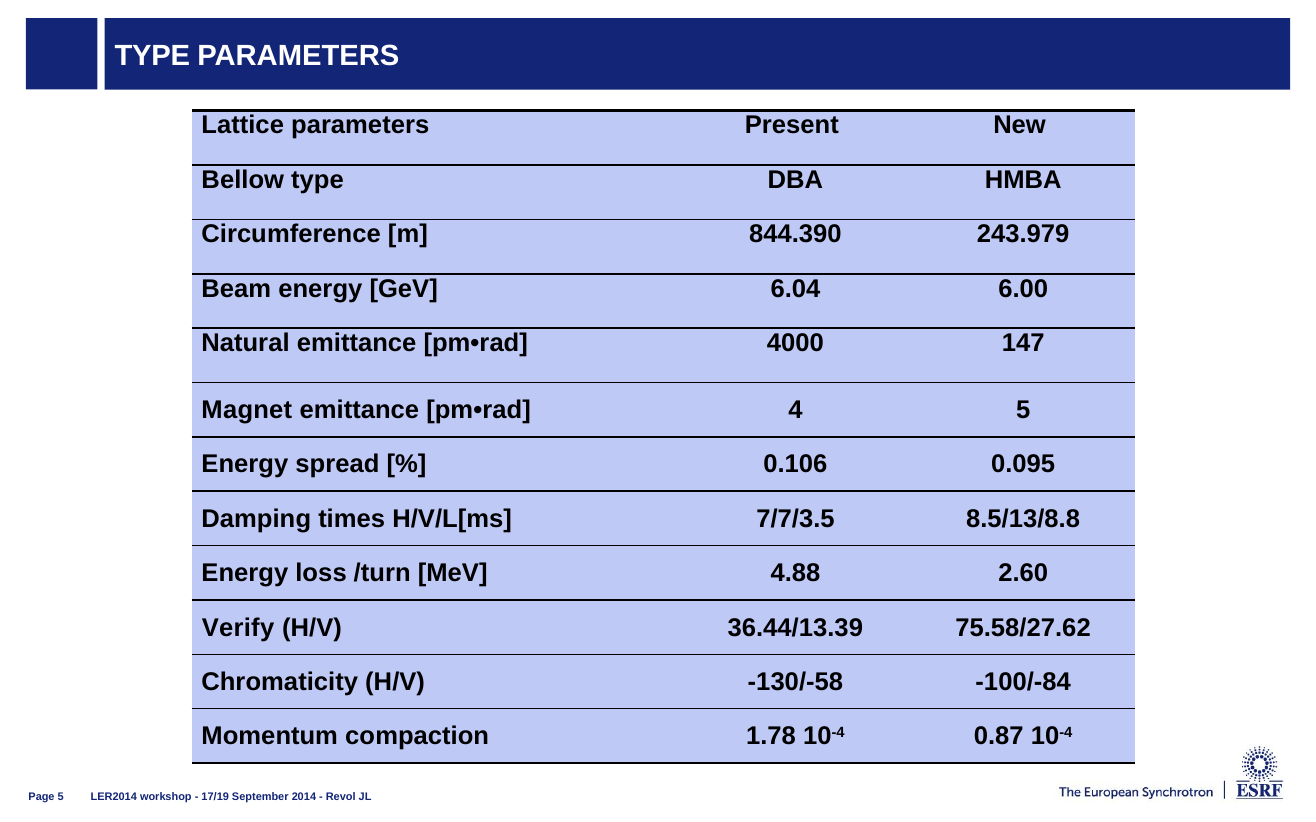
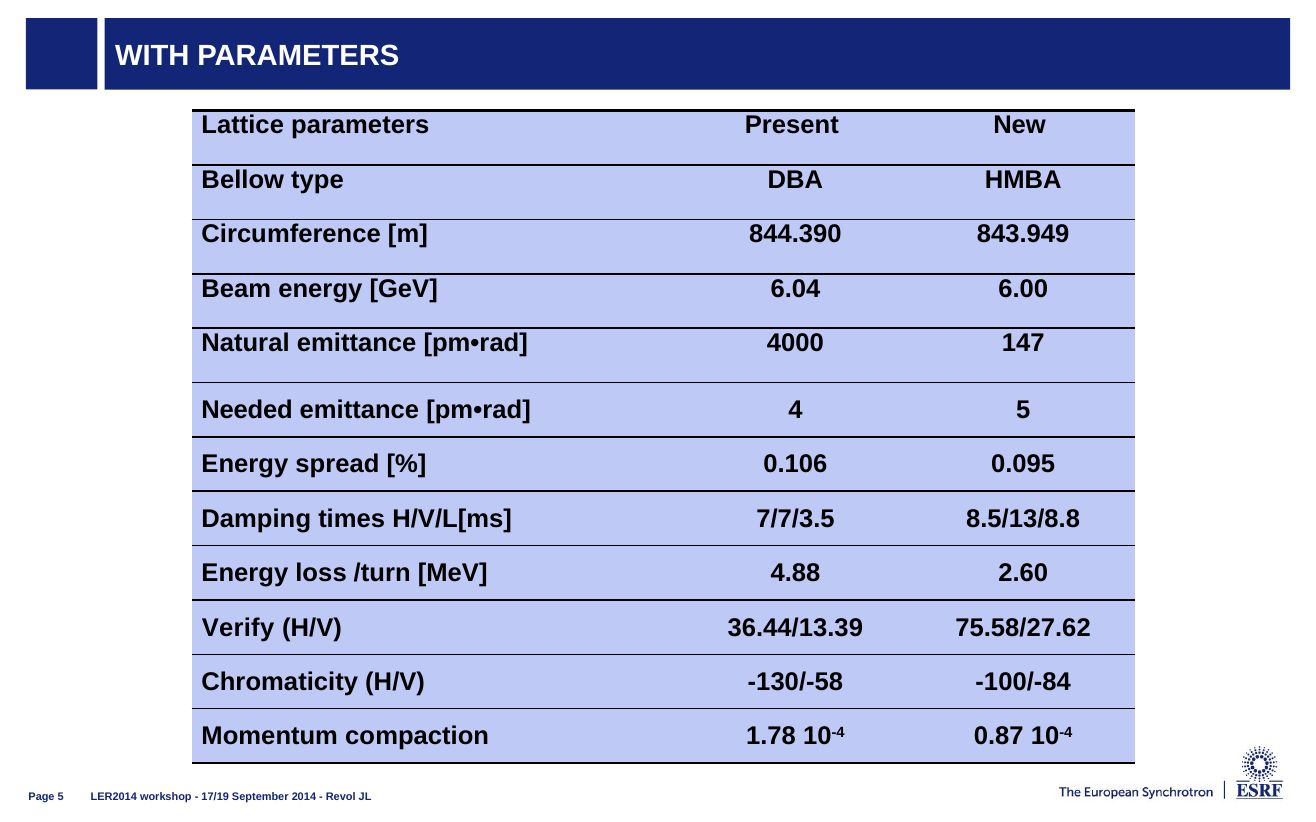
TYPE: TYPE -> WITH (152, 56)
243.979: 243.979 -> 843.949 (1023, 234)
Magnet: Magnet -> Needed (247, 410)
